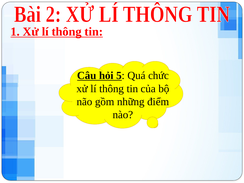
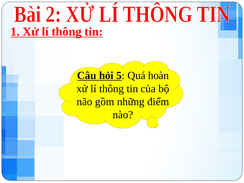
chức: chức -> hoàn (159, 76)
